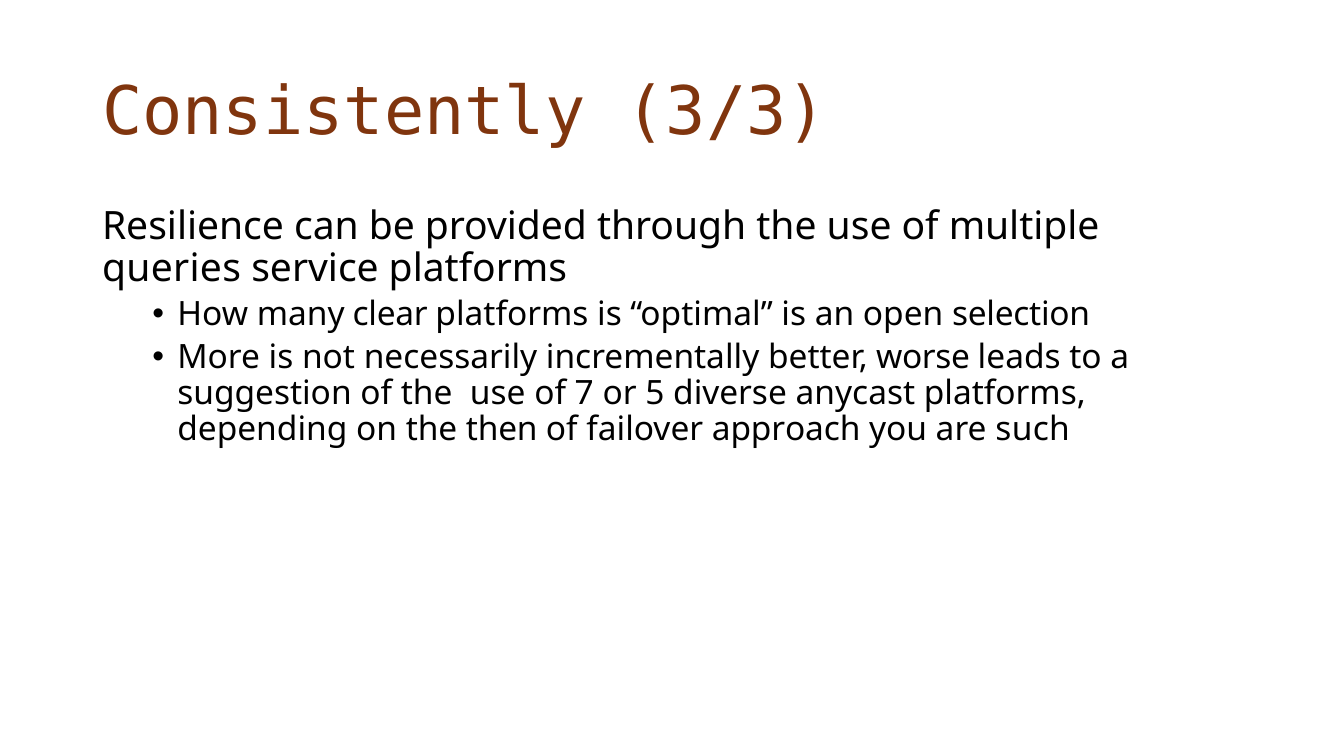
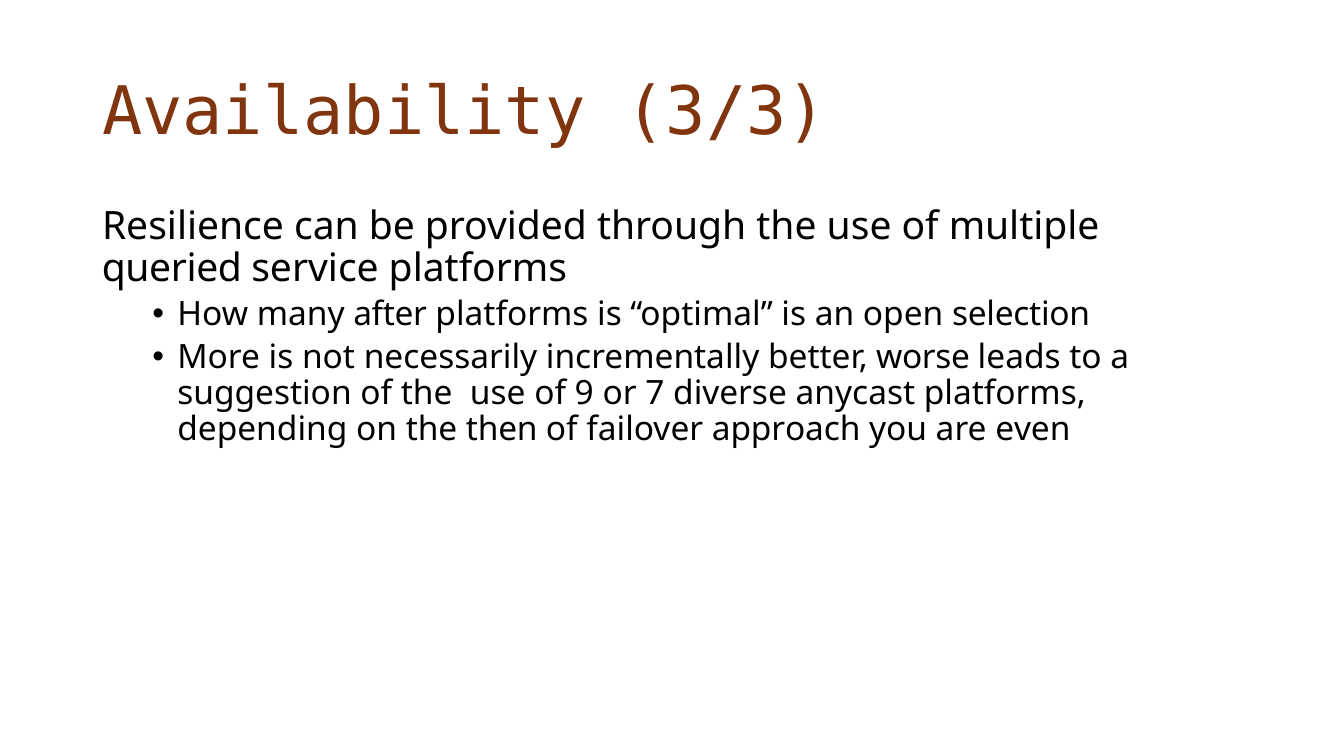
Consistently: Consistently -> Availability (344, 112)
queries: queries -> queried (172, 268)
clear: clear -> after (390, 315)
7: 7 -> 9 (584, 394)
5: 5 -> 7 (655, 394)
such: such -> even (1033, 430)
